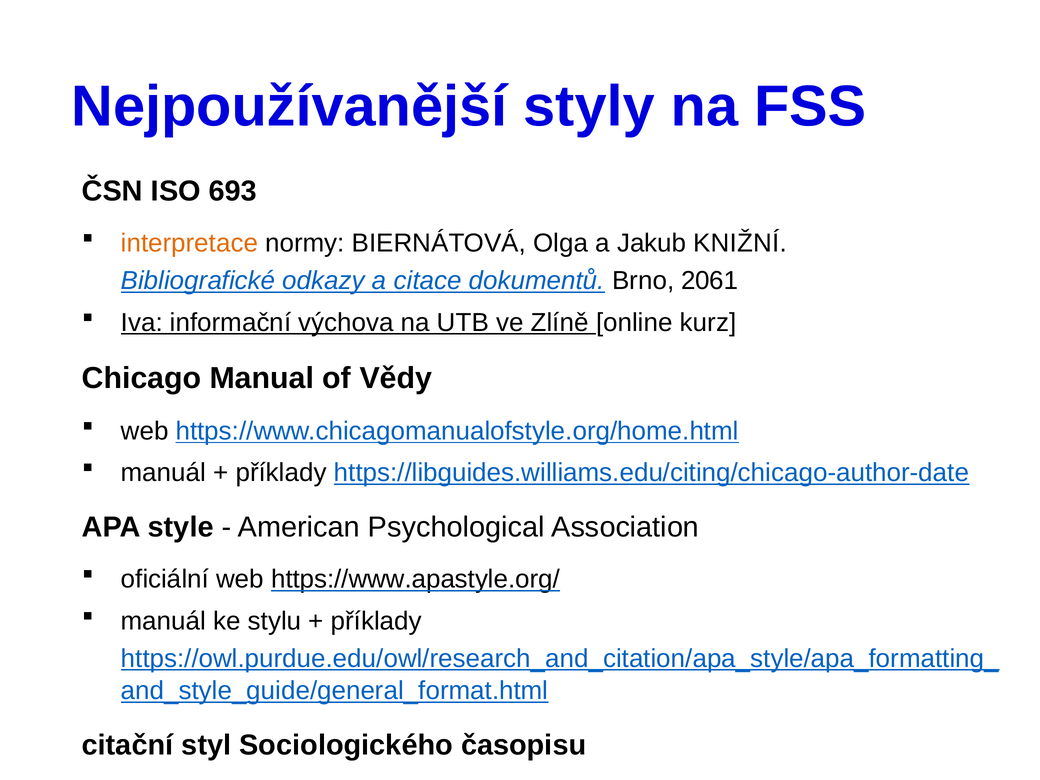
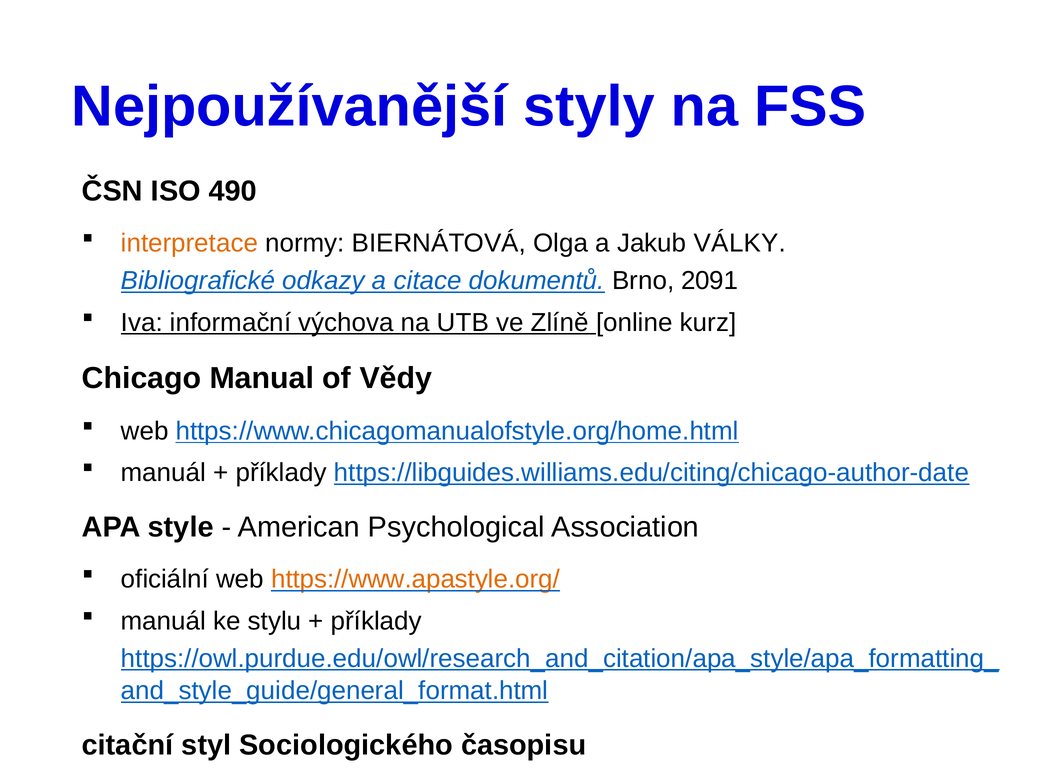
693: 693 -> 490 (233, 191)
KNIŽNÍ: KNIŽNÍ -> VÁLKY (740, 243)
2061: 2061 -> 2091 (710, 281)
https://www.apastyle.org/ colour: black -> orange (415, 579)
